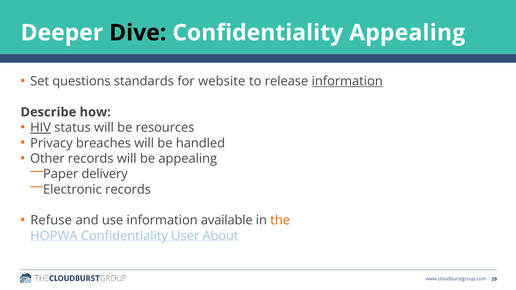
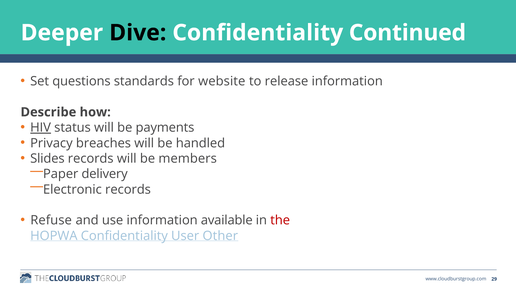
Confidentiality Appealing: Appealing -> Continued (407, 33)
information underline: present -> none (347, 81)
resources: resources -> payments (165, 128)
Other: Other -> Slides (47, 159)
be appealing: appealing -> members (188, 159)
the colour: orange -> red (280, 221)
About: About -> Other (220, 236)
